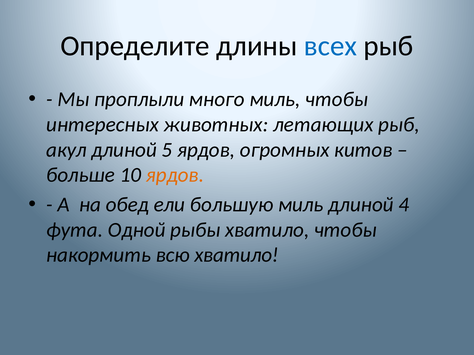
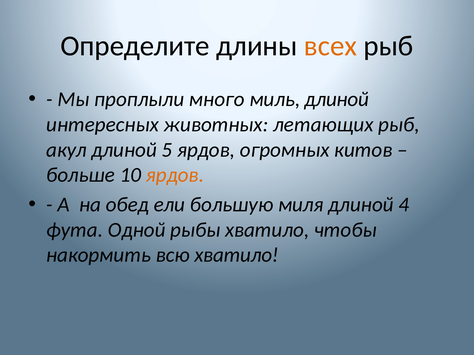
всех colour: blue -> orange (330, 46)
миль чтобы: чтобы -> длиной (337, 99)
большую миль: миль -> миля (301, 205)
